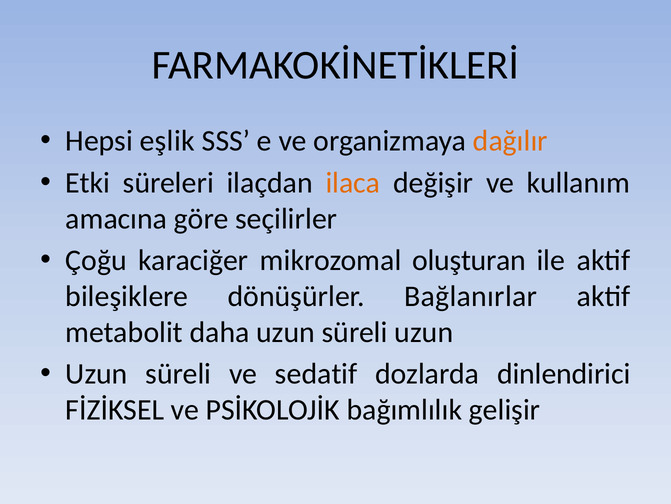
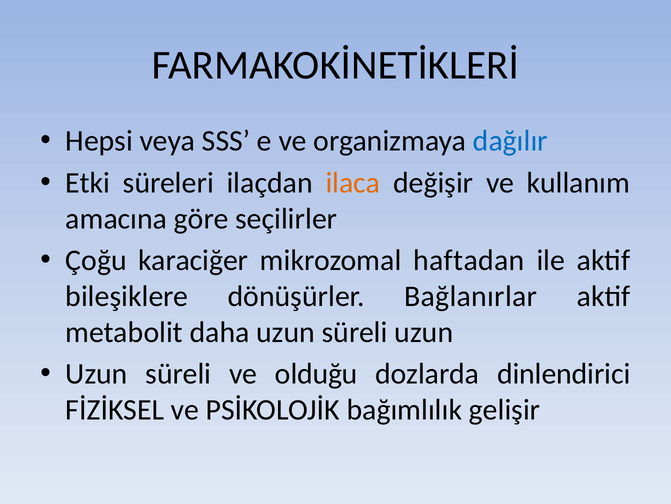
eşlik: eşlik -> veya (167, 141)
dağılır colour: orange -> blue (510, 141)
oluşturan: oluşturan -> haftadan (469, 260)
sedatif: sedatif -> olduğu (316, 373)
